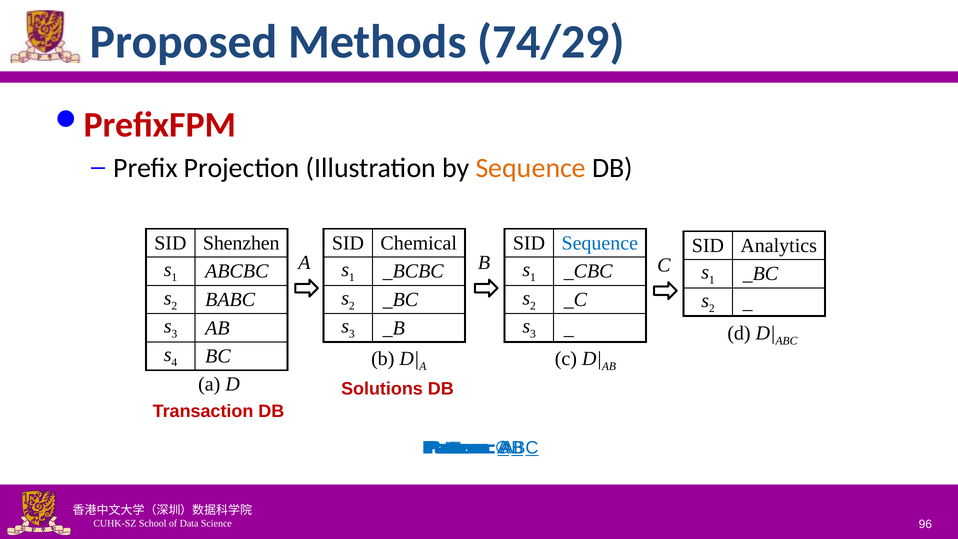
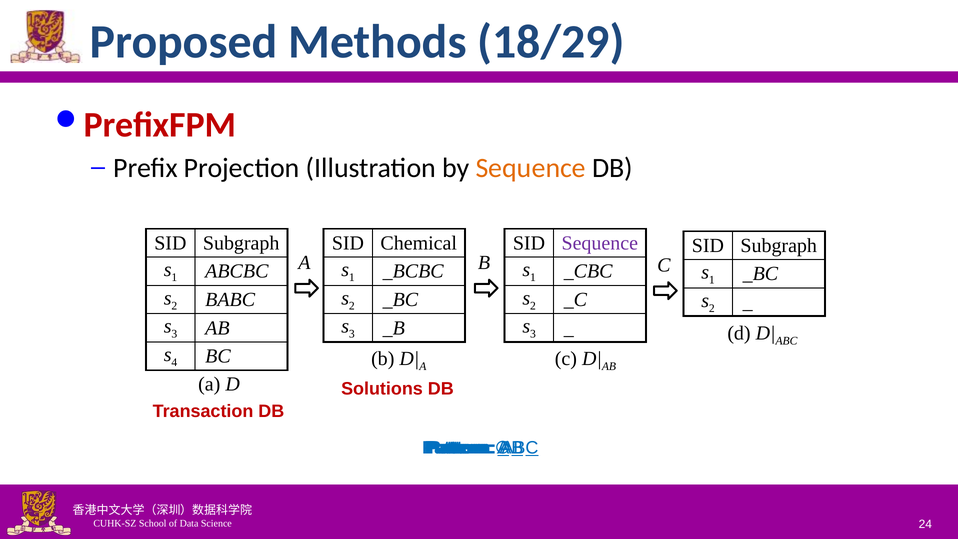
74/29: 74/29 -> 18/29 (551, 42)
Shenzhen: Shenzhen -> Subgraph (241, 243)
Sequence colour: blue -> purple (600, 243)
Analytics: Analytics -> Subgraph (779, 246)
96: 96 -> 24 (925, 524)
